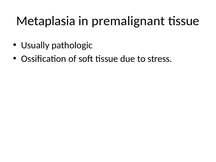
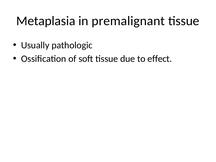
stress: stress -> effect (160, 59)
